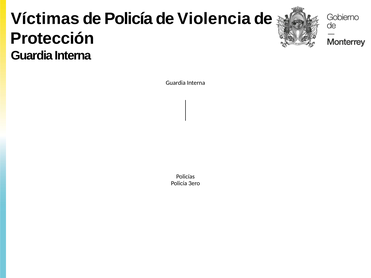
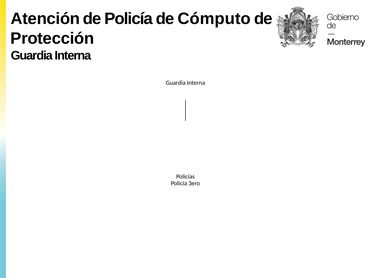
Víctimas: Víctimas -> Atención (45, 19)
Violencia: Violencia -> Cómputo (214, 19)
